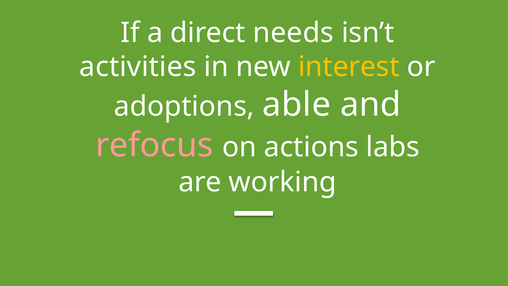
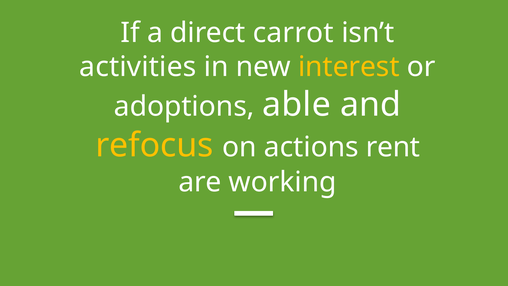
needs: needs -> carrot (293, 33)
refocus colour: pink -> yellow (154, 145)
labs: labs -> rent (393, 147)
